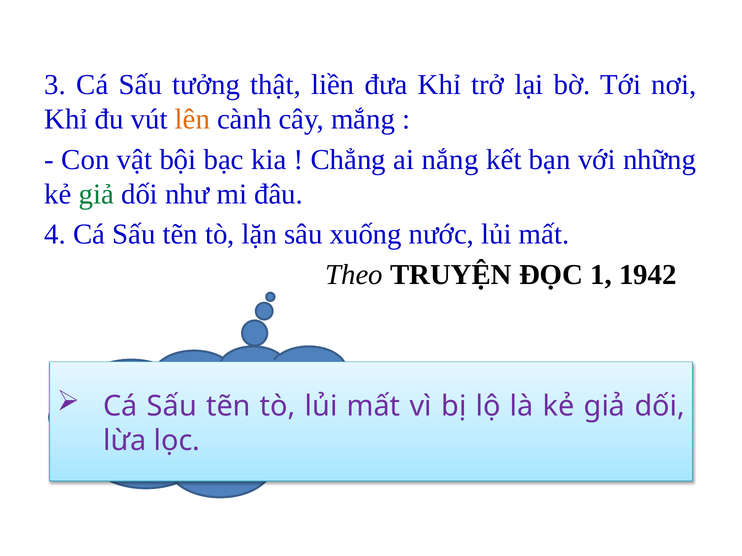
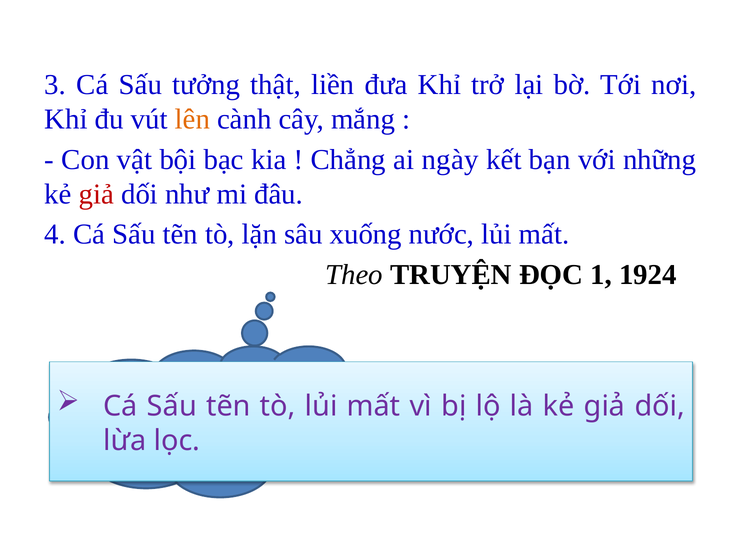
nắng: nắng -> ngày (450, 160)
giả colour: green -> red (96, 194)
1942: 1942 -> 1924 (648, 275)
